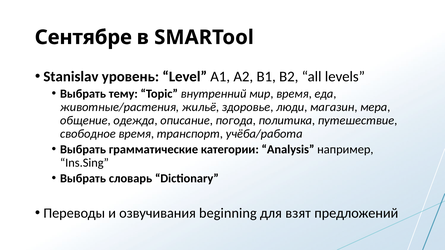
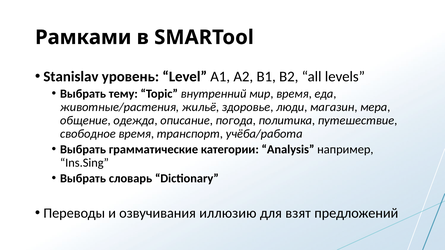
Сентябре: Сентябре -> Рамками (83, 37)
beginning: beginning -> иллюзию (228, 213)
